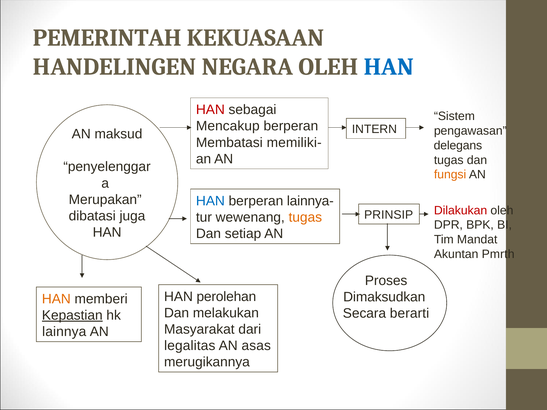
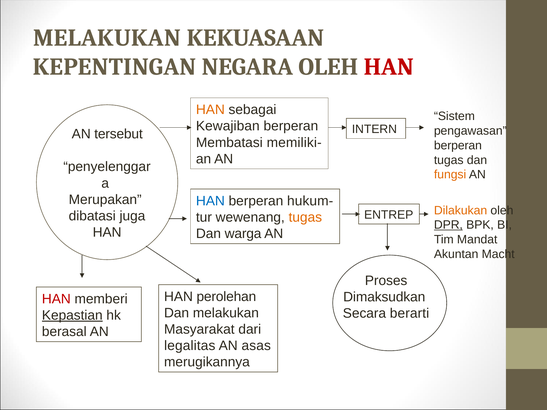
PEMERINTAH: PEMERINTAH -> MELAKUKAN (107, 38)
HANDELINGEN: HANDELINGEN -> KEPENTINGAN (114, 67)
HAN colour: blue -> red (389, 67)
HAN colour: red -> orange (210, 110)
Mencakup: Mencakup -> Kewajiban (228, 126)
maksud: maksud -> tersebut (118, 134)
delegans: delegans -> berperan (458, 146)
lainnya-: lainnya- -> hukum- (310, 201)
Dilakukan colour: red -> orange (461, 210)
PRINSIP: PRINSIP -> ENTREP (389, 215)
DPR underline: none -> present (448, 225)
setiap: setiap -> warga (243, 234)
Pmrth: Pmrth -> Macht (498, 254)
HAN colour: orange -> red (56, 299)
lainnya: lainnya -> berasal (64, 332)
